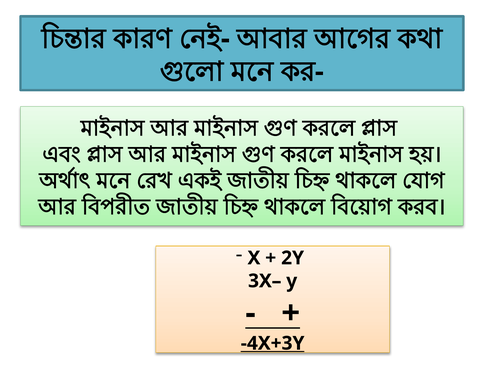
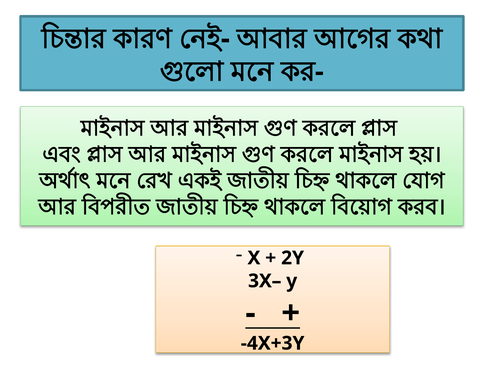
-4X+3Y underline: present -> none (273, 343)
